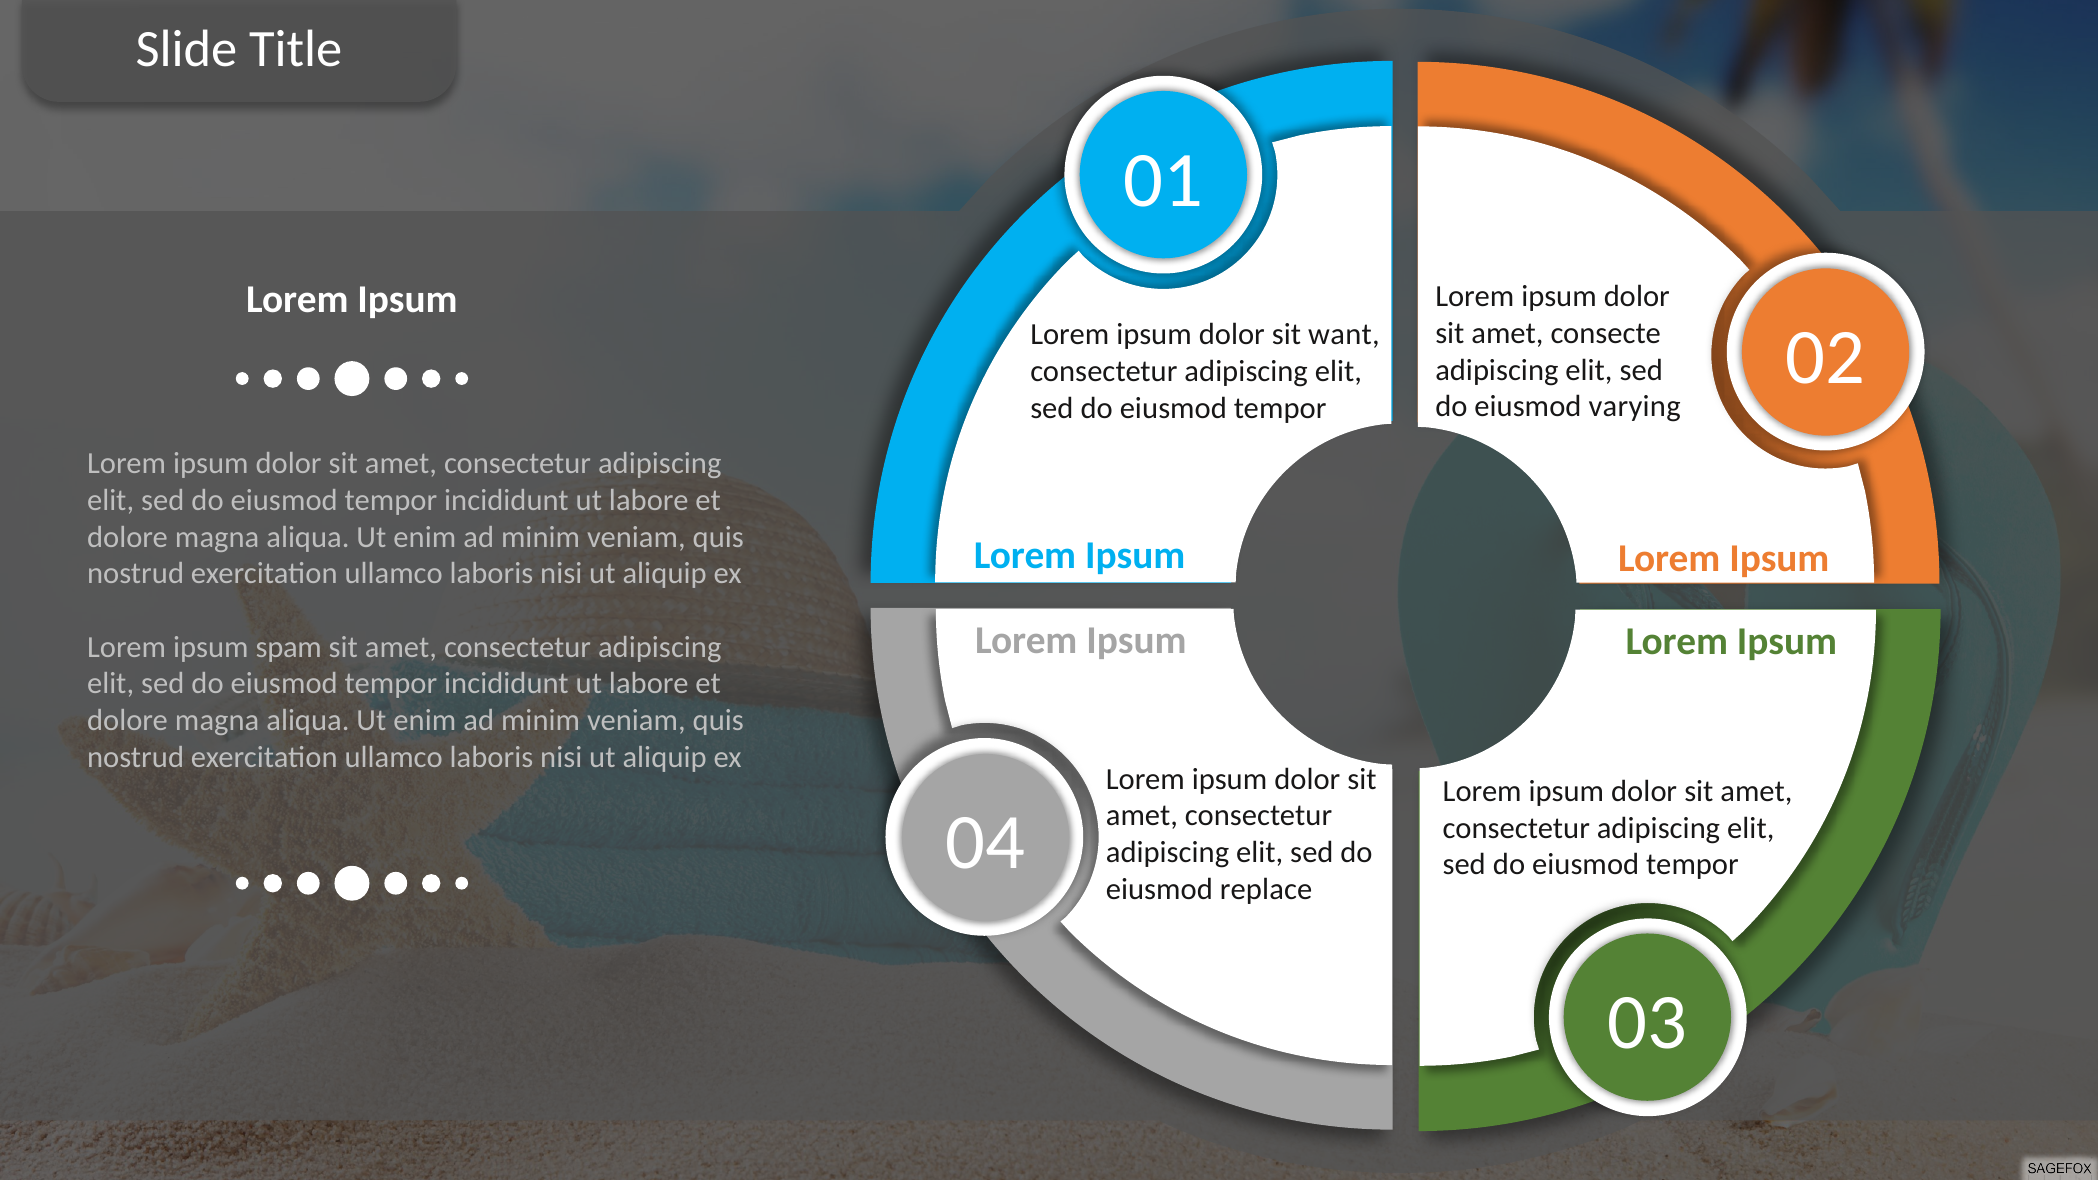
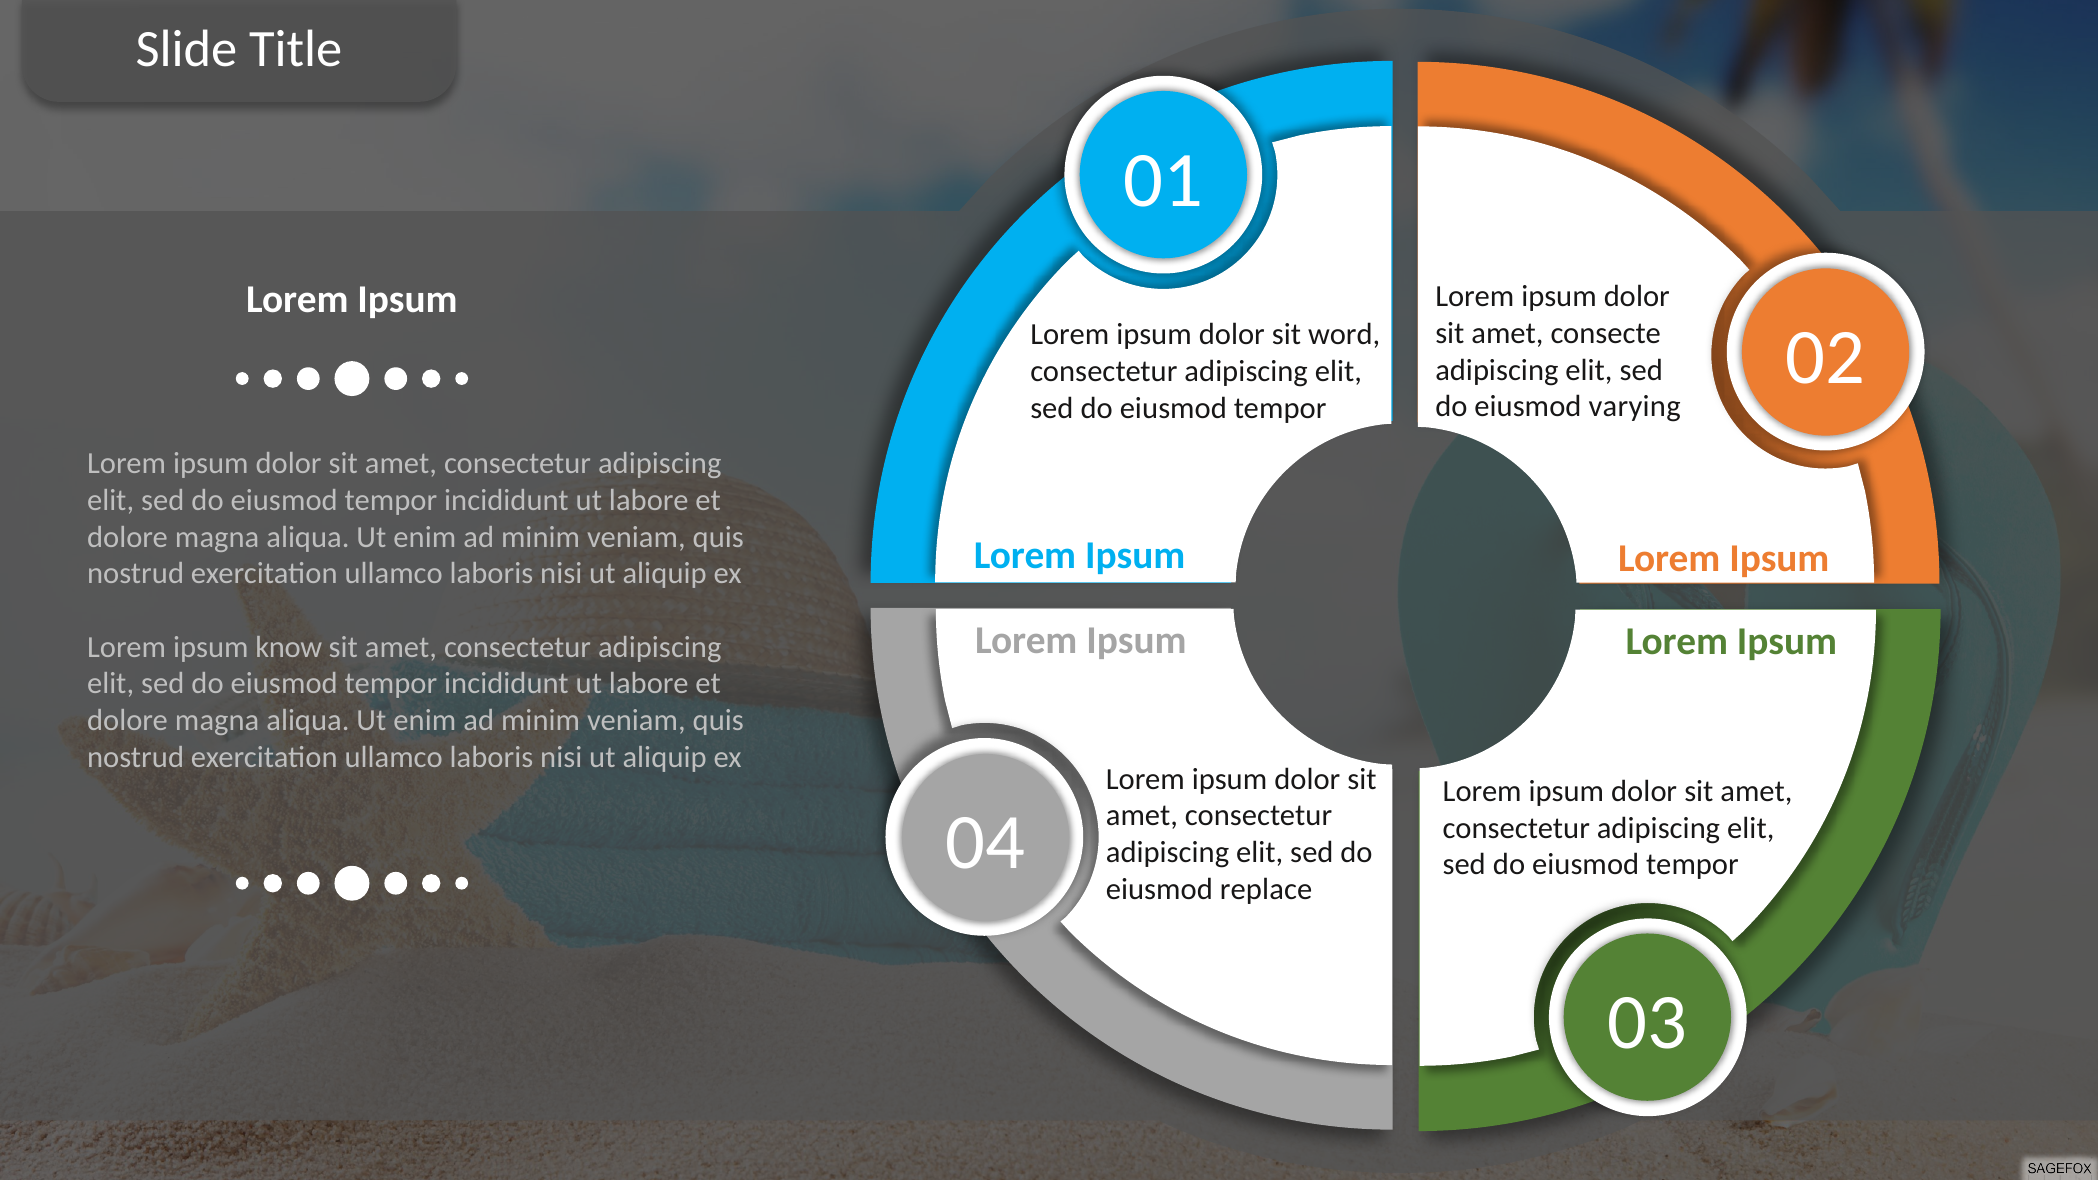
want: want -> word (1344, 335)
spam: spam -> know (289, 647)
